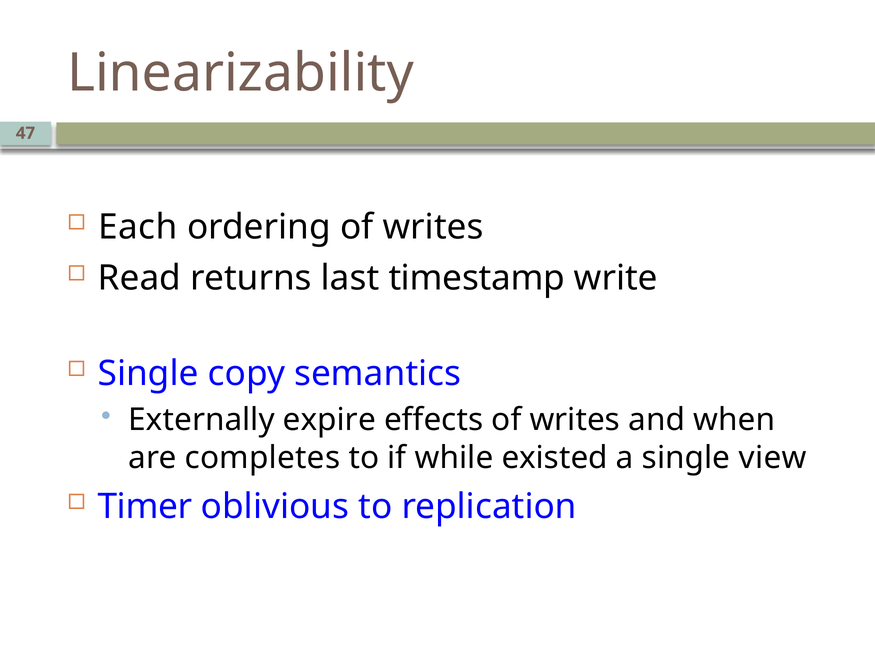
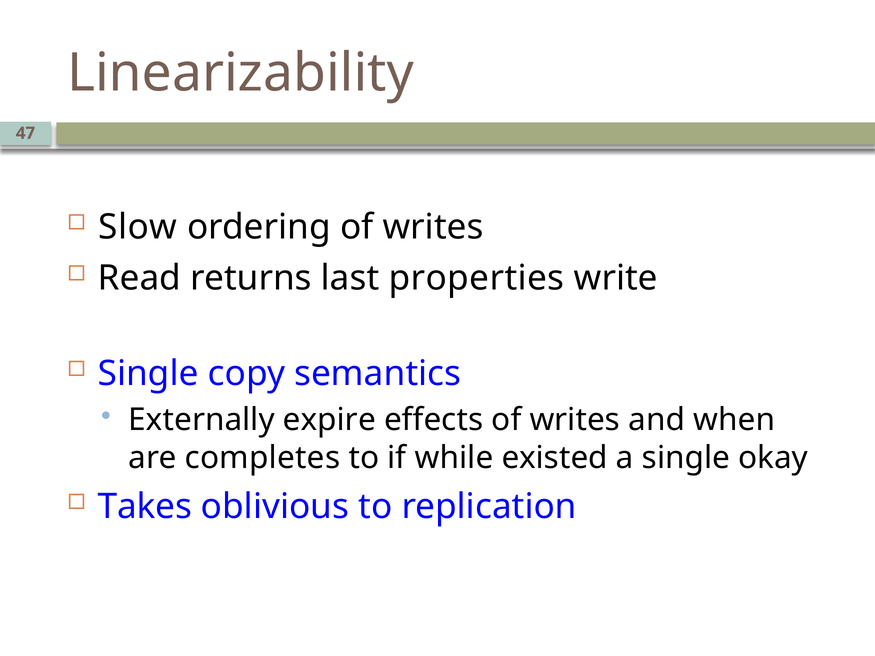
Each: Each -> Slow (138, 227)
timestamp: timestamp -> properties (476, 278)
view: view -> okay (773, 458)
Timer: Timer -> Takes (145, 507)
